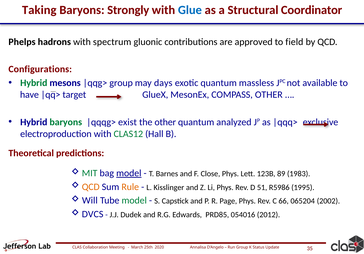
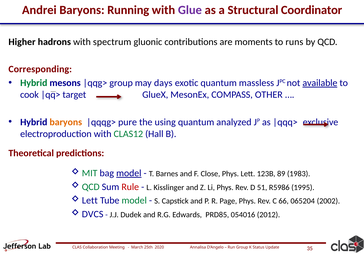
Taking: Taking -> Andrei (39, 10)
Strongly: Strongly -> Running (128, 10)
Glue colour: blue -> purple (190, 10)
Phelps: Phelps -> Higher (22, 42)
approved: approved -> moments (254, 42)
field: field -> runs (294, 42)
Configurations: Configurations -> Corresponding (40, 69)
available underline: none -> present (320, 83)
have: have -> cook (29, 95)
baryons colour: green -> orange (66, 122)
exist: exist -> pure (128, 122)
the other: other -> using (165, 122)
QCD colour: orange -> green (91, 187)
Rule colour: orange -> red (130, 187)
Will: Will -> Lett (90, 201)
